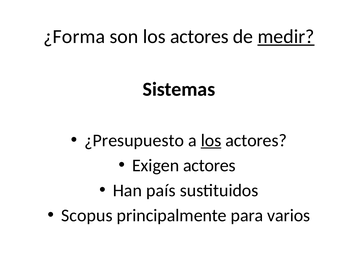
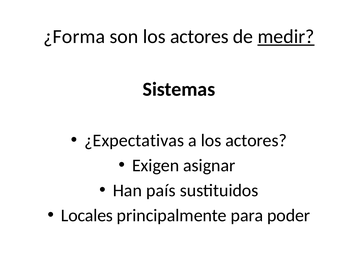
¿Presupuesto: ¿Presupuesto -> ¿Expectativas (134, 141)
los underline: present -> none (211, 141)
Exigen actores: actores -> asignar (209, 166)
Scopus: Scopus -> Locales (87, 216)
varios: varios -> poder (289, 216)
